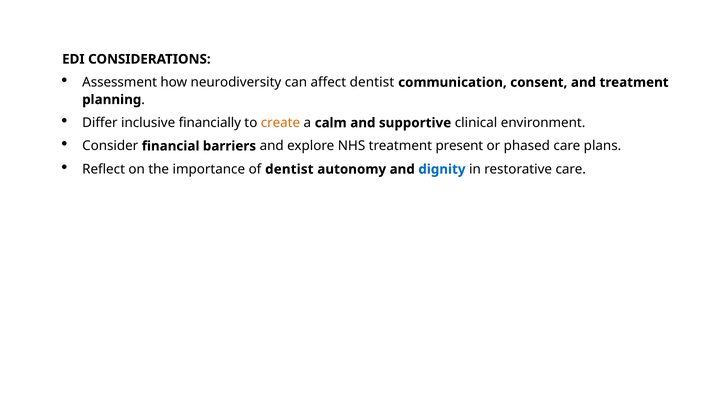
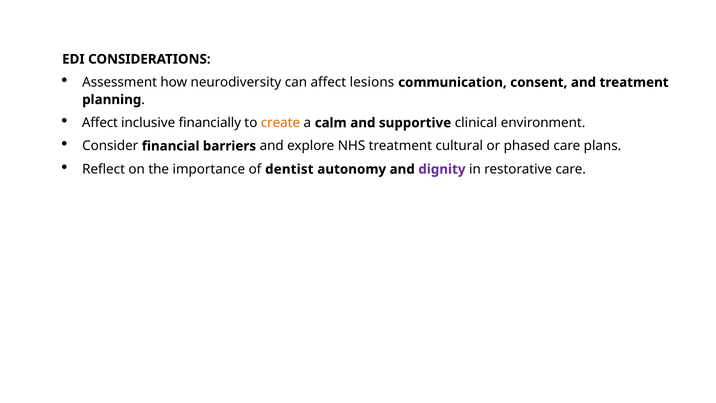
affect dentist: dentist -> lesions (372, 82)
Differ: Differ -> Affect (100, 123)
present: present -> cultural (459, 146)
dignity colour: blue -> purple (442, 169)
